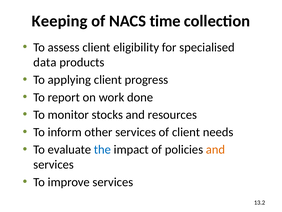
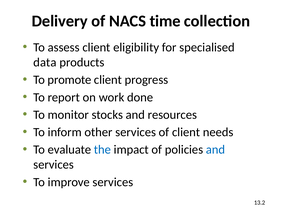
Keeping: Keeping -> Delivery (60, 21)
applying: applying -> promote (69, 80)
and colour: orange -> blue (216, 149)
